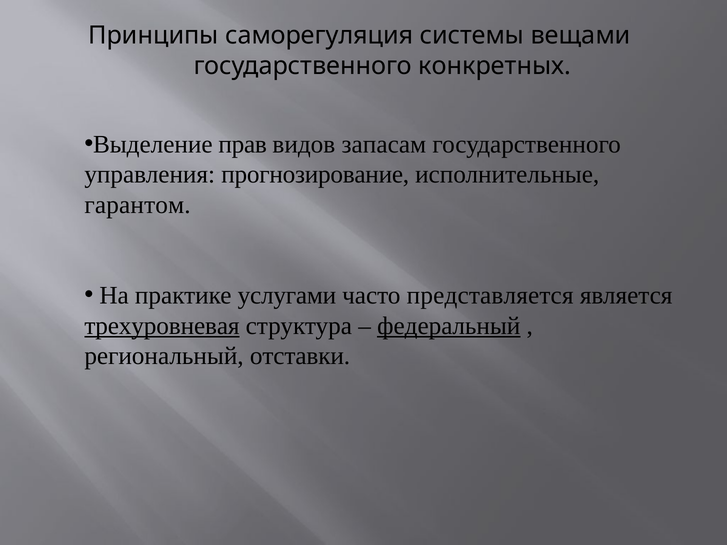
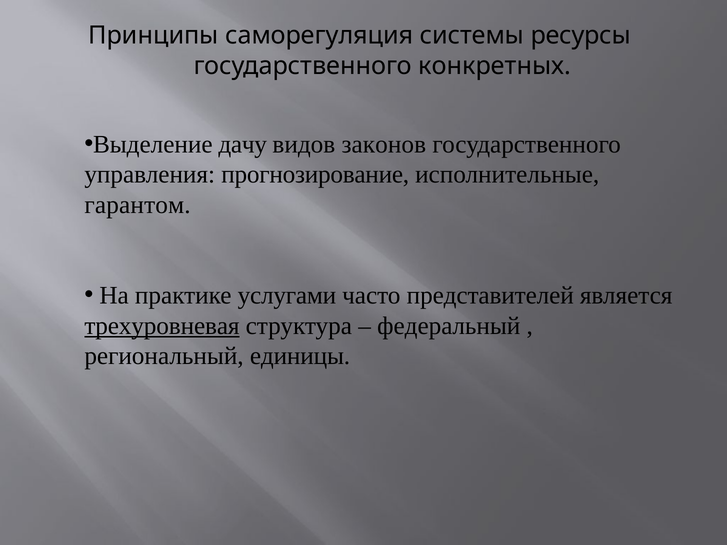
вещами: вещами -> ресурсы (581, 36)
прав: прав -> дачу (243, 144)
запасам: запасам -> законов (384, 144)
представляется: представляется -> представителей (490, 296)
федеральный underline: present -> none (449, 326)
отставки: отставки -> единицы (300, 356)
